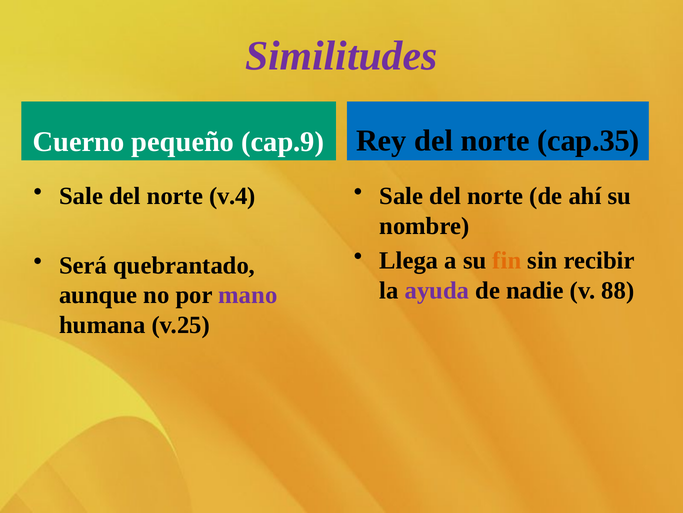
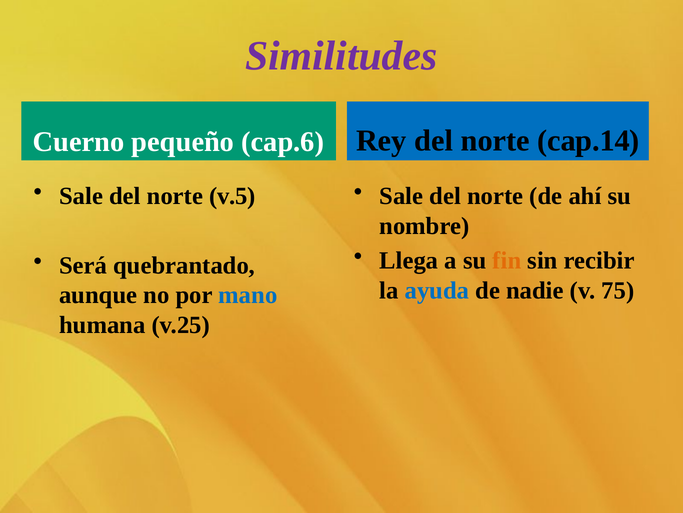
cap.35: cap.35 -> cap.14 (588, 141)
cap.9: cap.9 -> cap.6 (283, 142)
v.4: v.4 -> v.5 (232, 196)
ayuda colour: purple -> blue (437, 290)
88: 88 -> 75 (618, 290)
mano colour: purple -> blue (248, 295)
